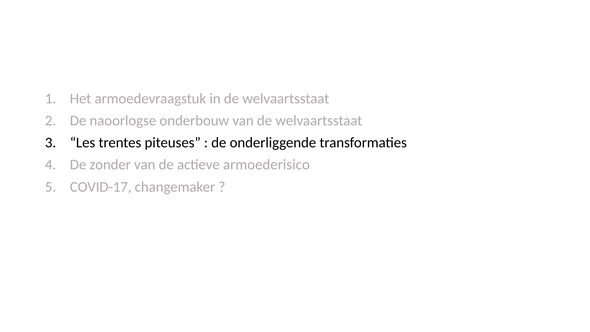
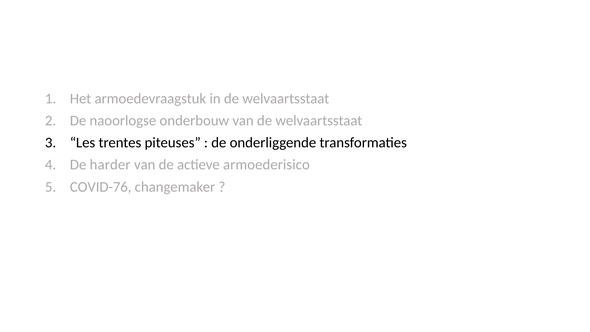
zonder: zonder -> harder (110, 165)
COVID-17: COVID-17 -> COVID-76 (101, 187)
